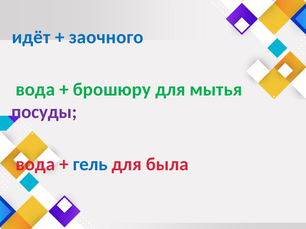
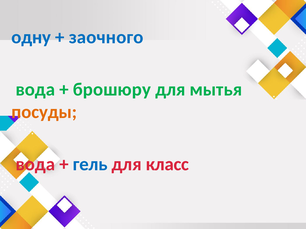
идёт: идёт -> одну (31, 37)
посуды colour: purple -> orange (44, 112)
была: была -> класс (167, 165)
